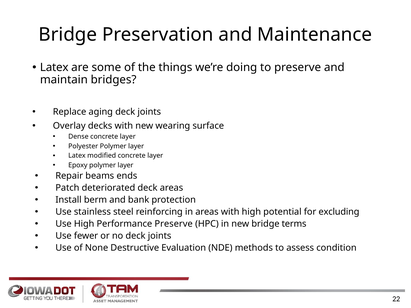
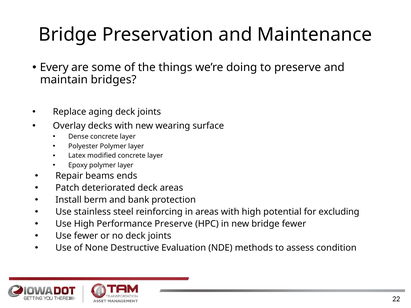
Latex: Latex -> Every (54, 68)
bridge terms: terms -> fewer (294, 224)
